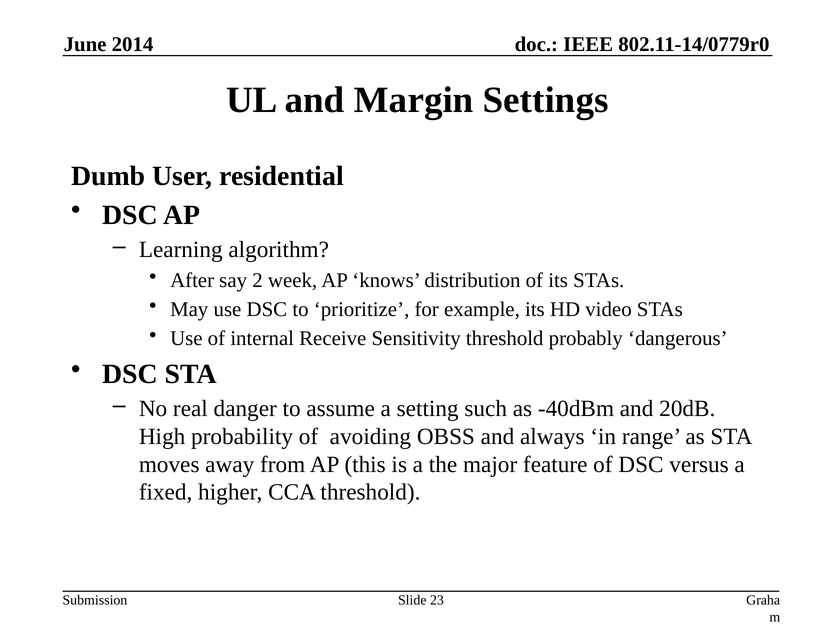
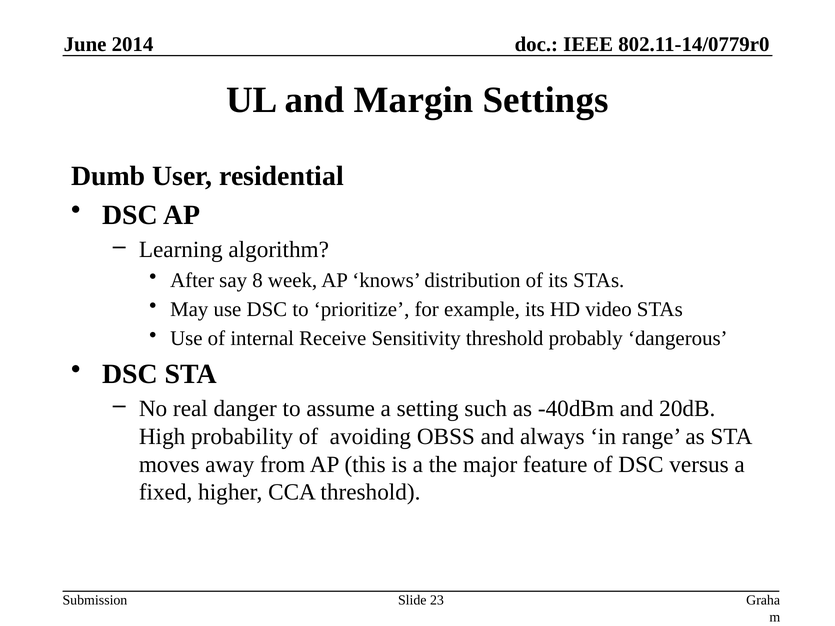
2: 2 -> 8 (258, 280)
